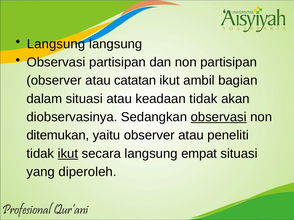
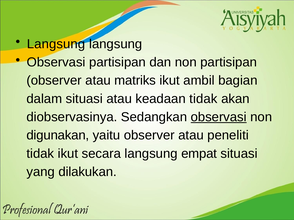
catatan: catatan -> matriks (135, 81)
ditemukan: ditemukan -> digunakan (58, 136)
ikut underline: present -> none (68, 154)
diperoleh: diperoleh -> dilakukan (88, 172)
